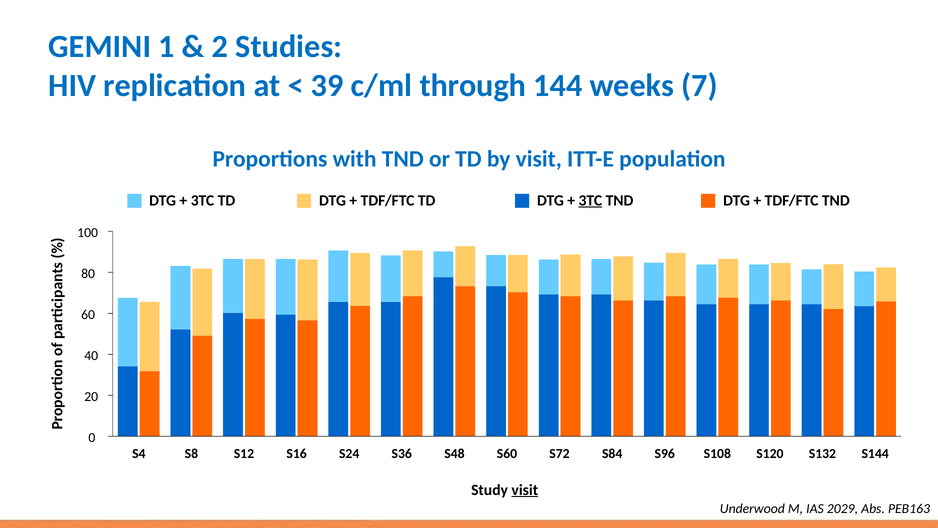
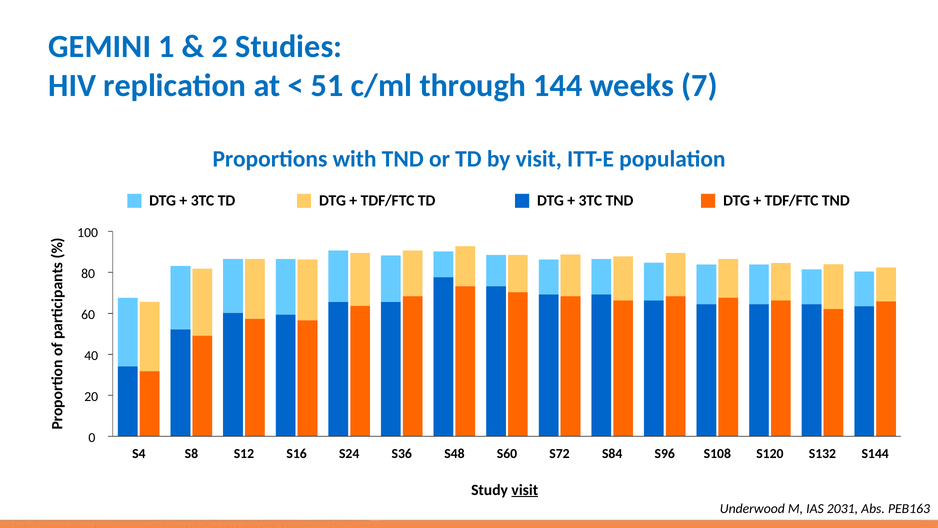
39: 39 -> 51 (327, 85)
3TC underline: present -> none (590, 200)
2029: 2029 -> 2031 (842, 508)
